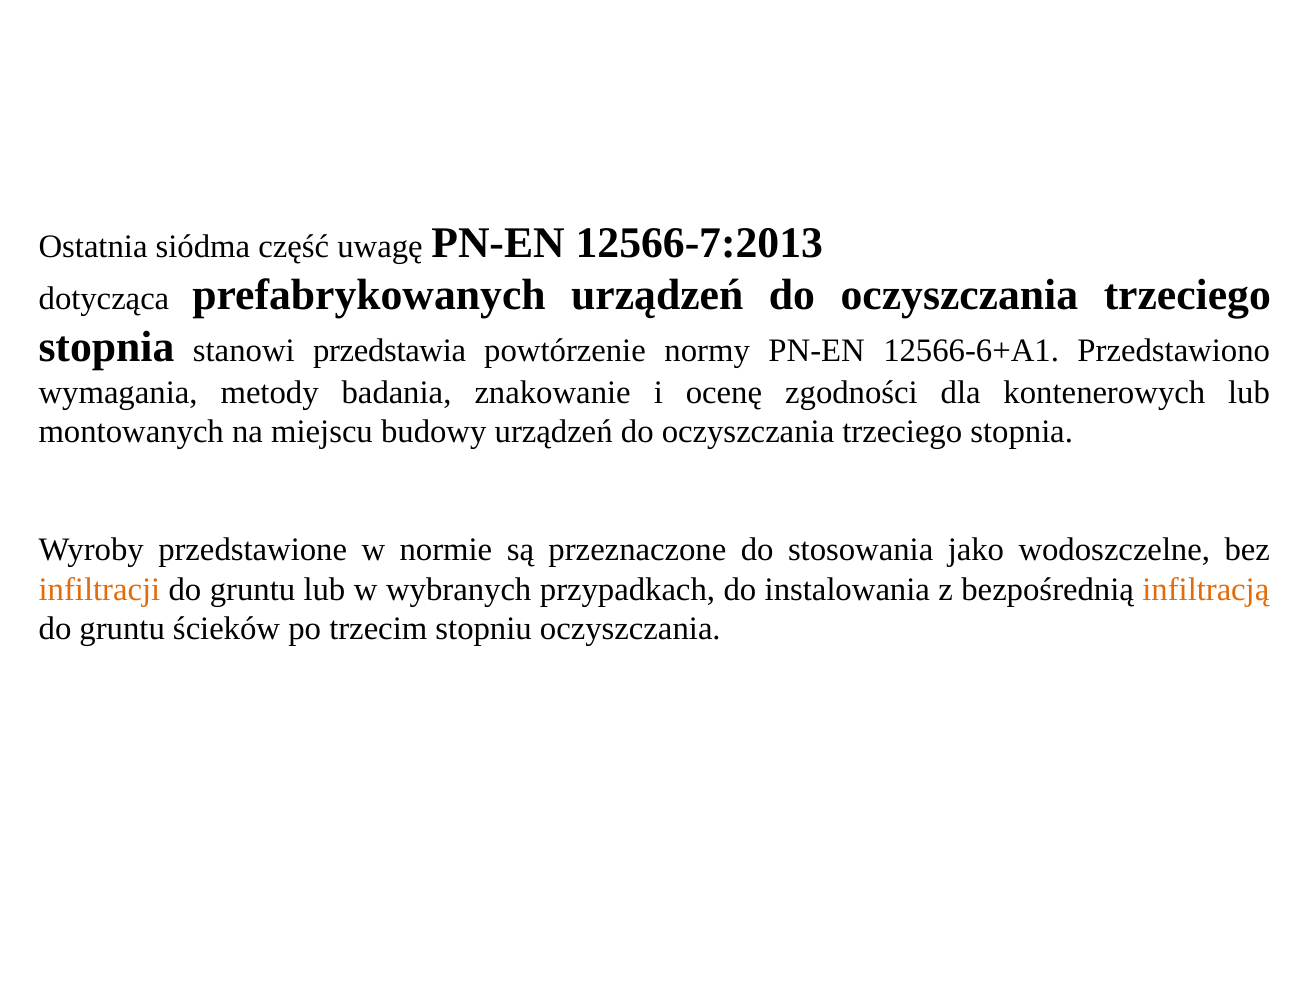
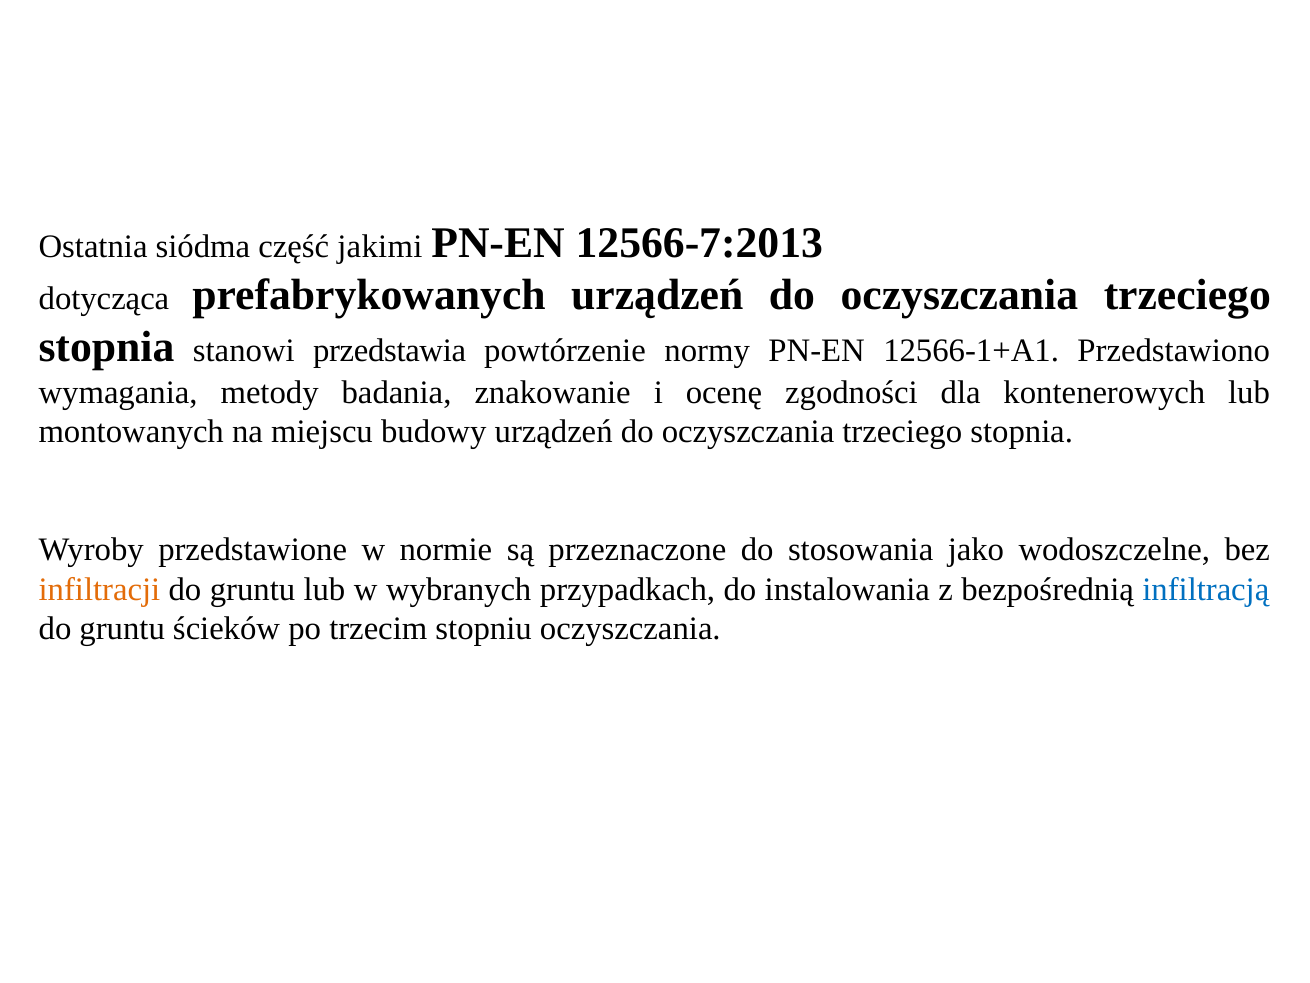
uwagę: uwagę -> jakimi (380, 246)
12566-6+A1: 12566-6+A1 -> 12566-1+A1 (971, 351)
infiltracją colour: orange -> blue (1206, 589)
